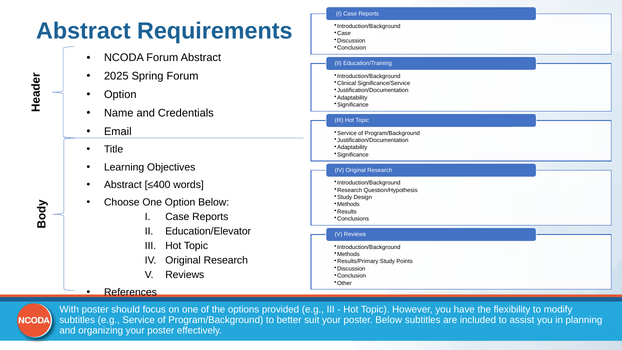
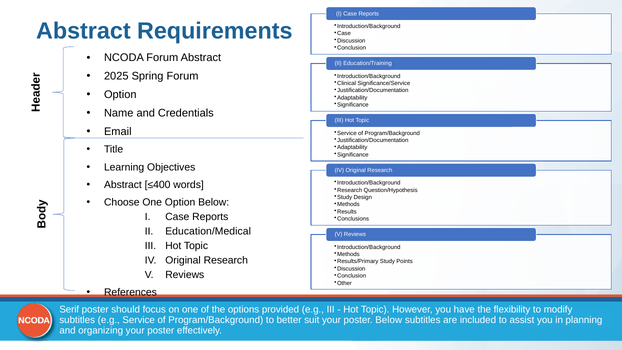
Education/Elevator: Education/Elevator -> Education/Medical (208, 231)
With: With -> Serif (69, 310)
